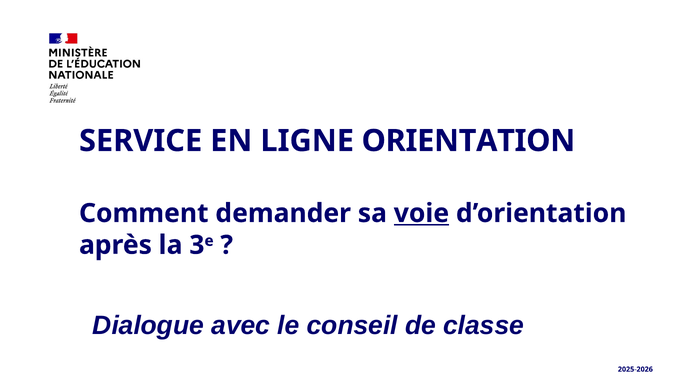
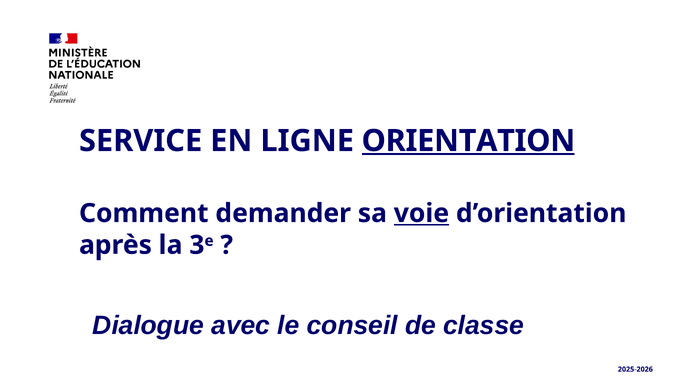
ORIENTATION underline: none -> present (468, 141)
